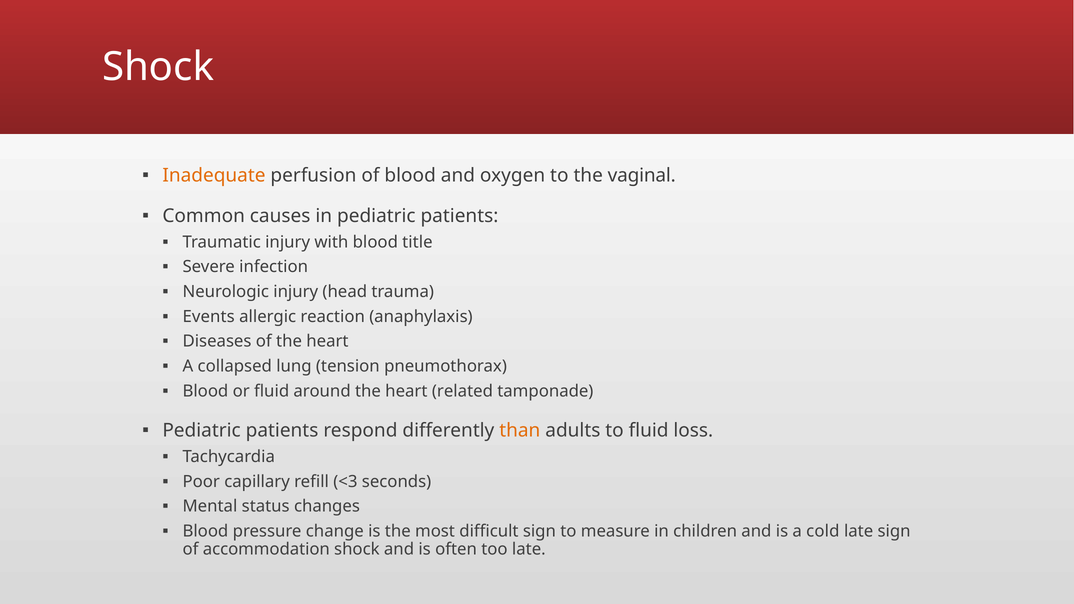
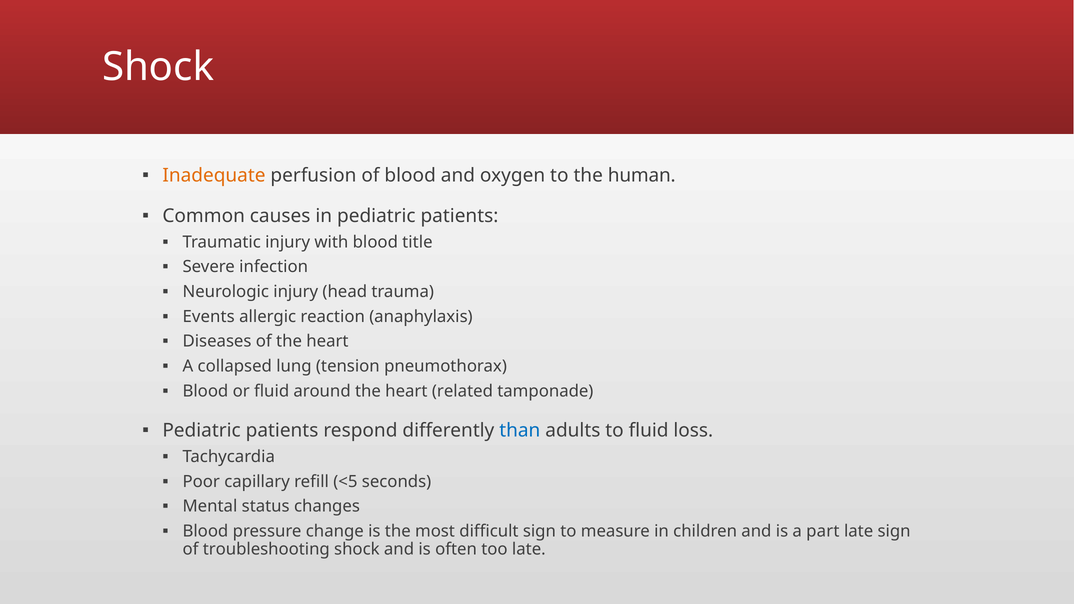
vaginal: vaginal -> human (642, 175)
than colour: orange -> blue (520, 431)
<3: <3 -> <5 (345, 482)
cold: cold -> part (823, 531)
accommodation: accommodation -> troubleshooting (266, 549)
